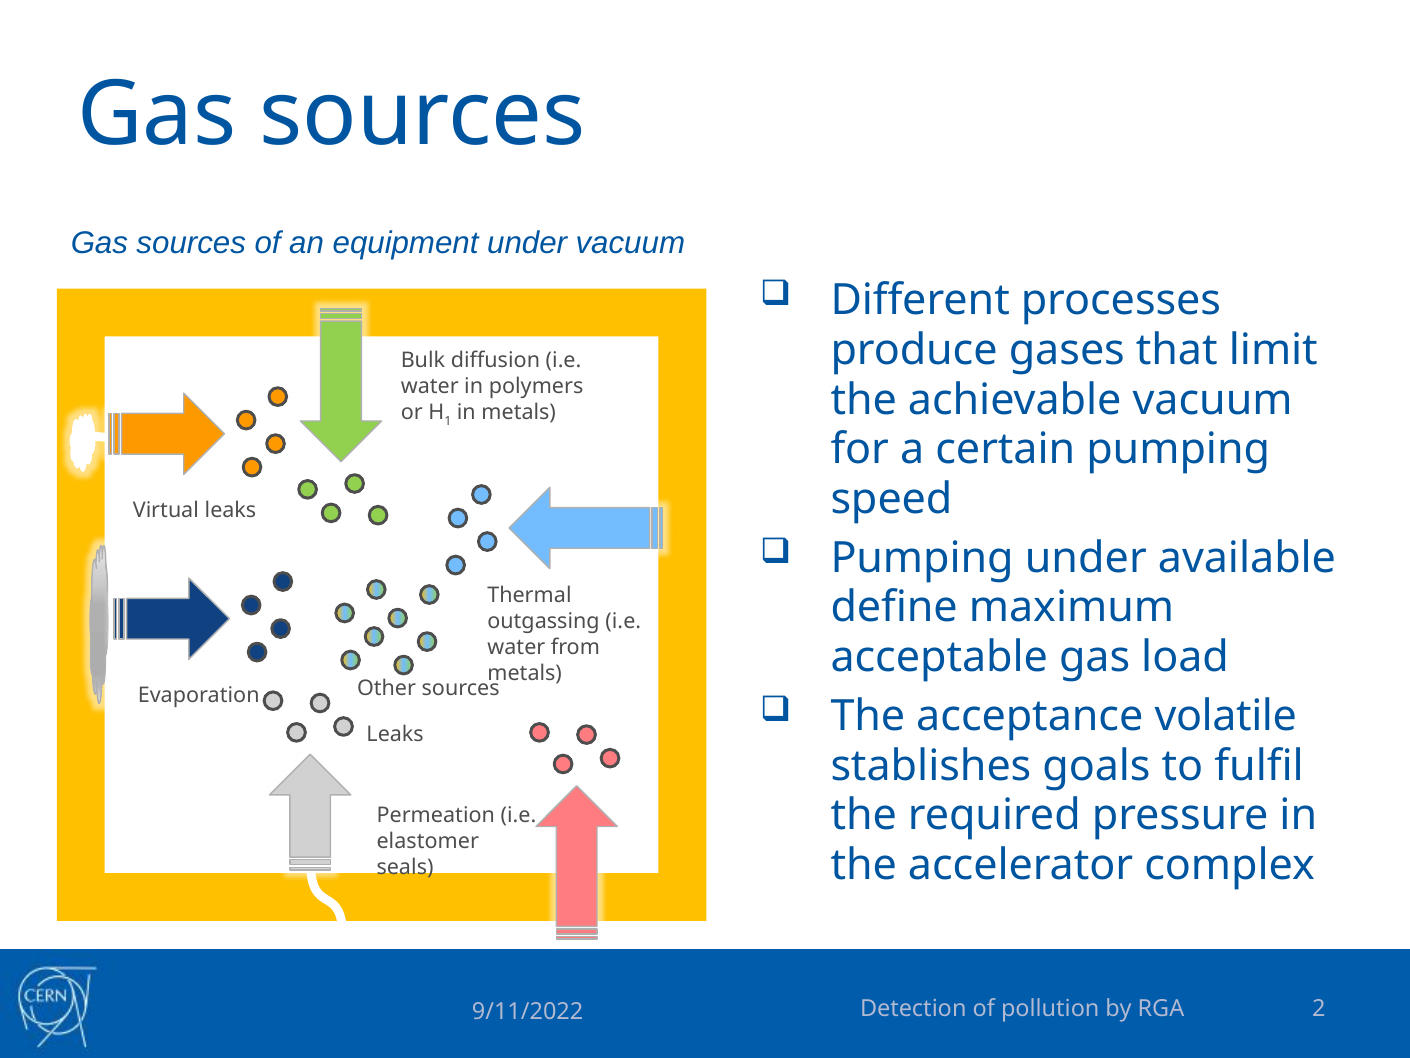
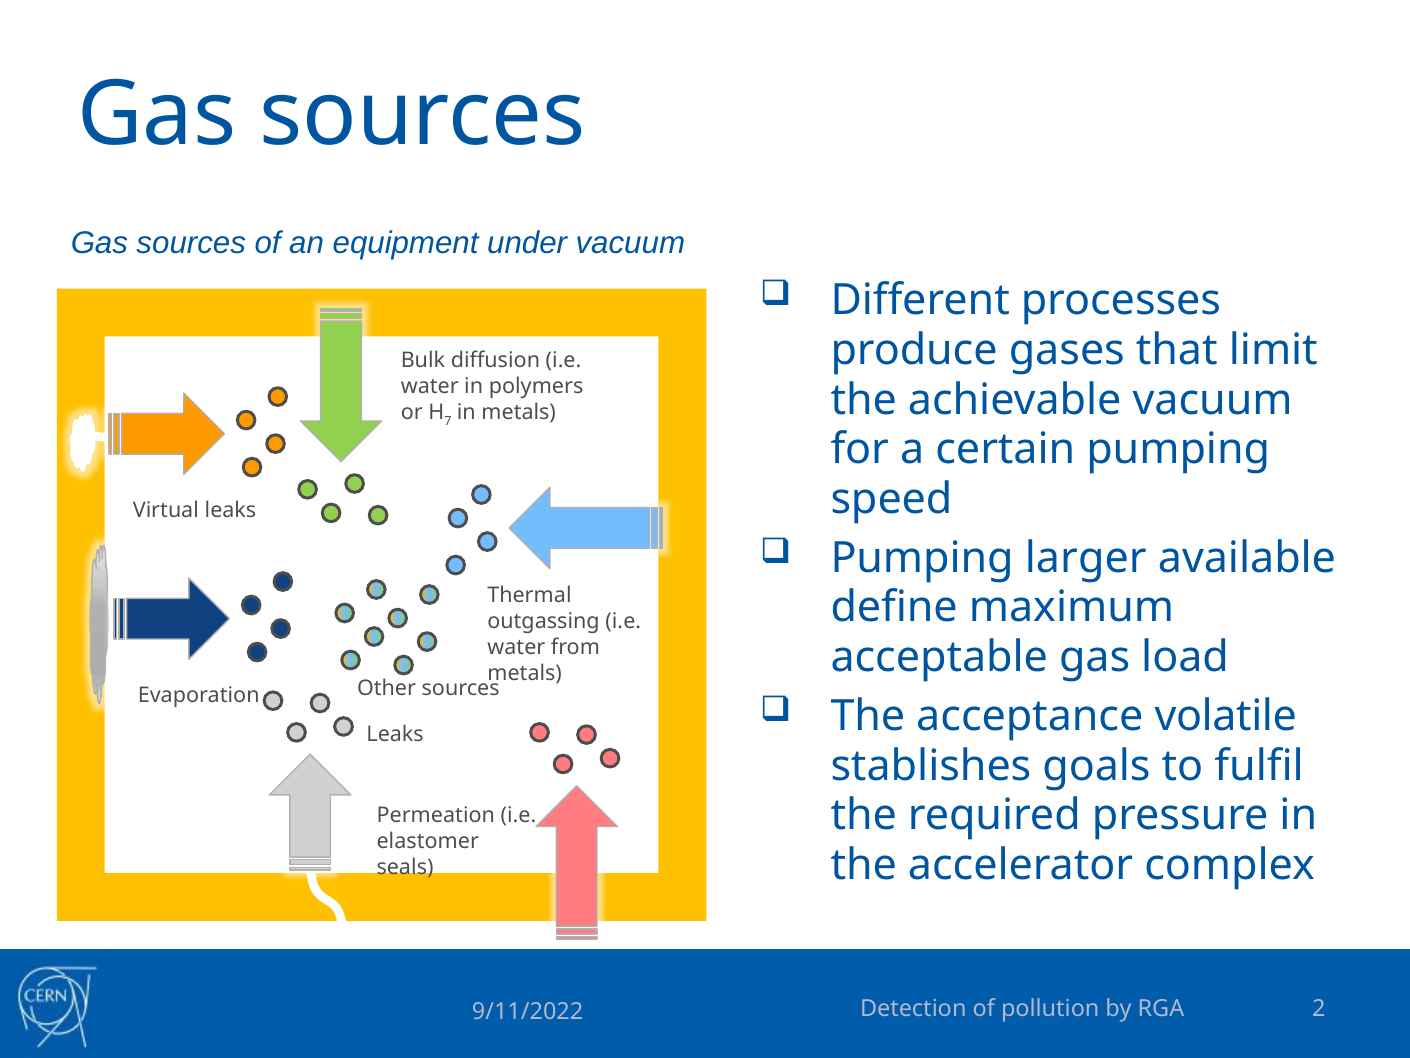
1: 1 -> 7 (448, 421)
Pumping under: under -> larger (1086, 558)
